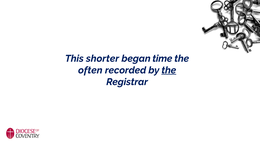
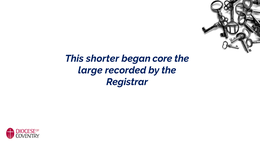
time: time -> core (162, 59)
often: often -> large (90, 70)
the underline: present -> none (169, 70)
